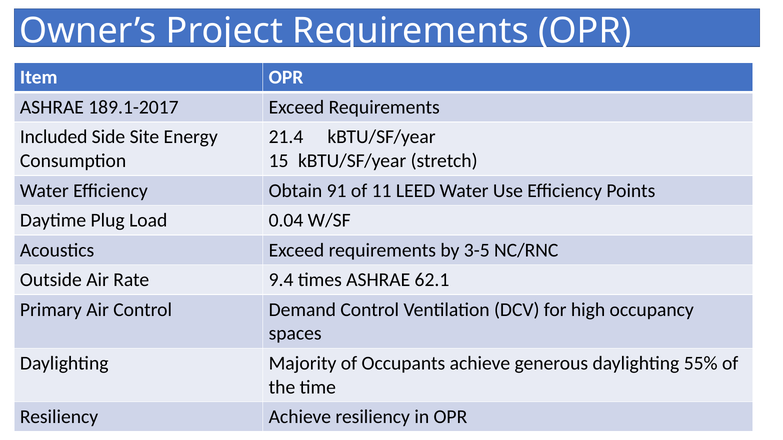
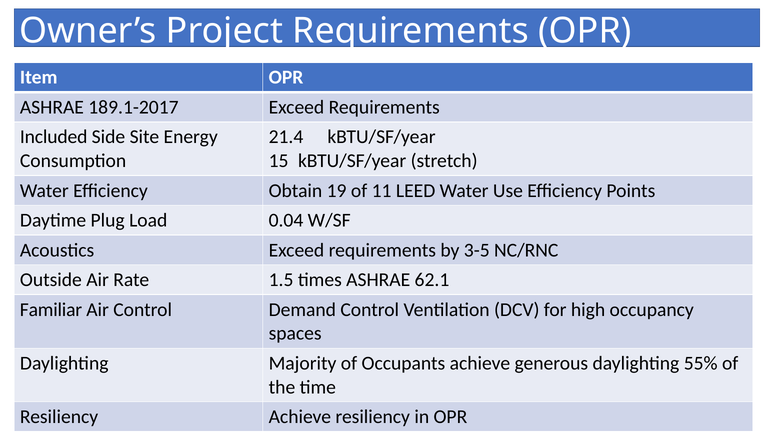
91: 91 -> 19 (337, 191)
9.4: 9.4 -> 1.5 (281, 280)
Primary: Primary -> Familiar (51, 310)
